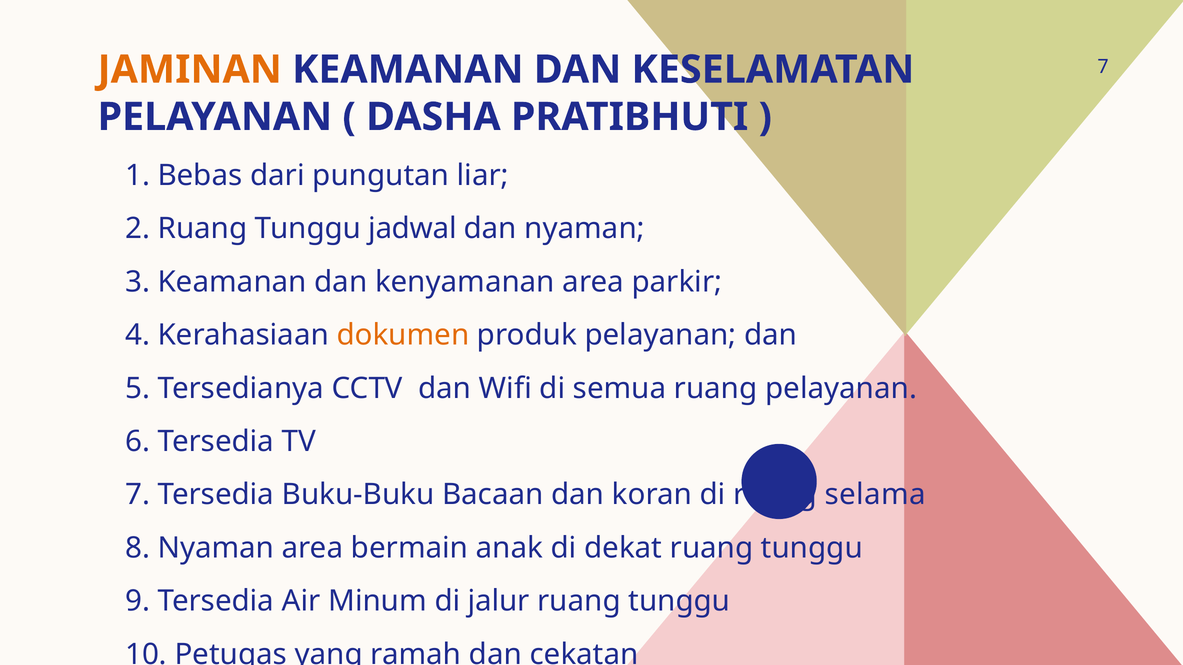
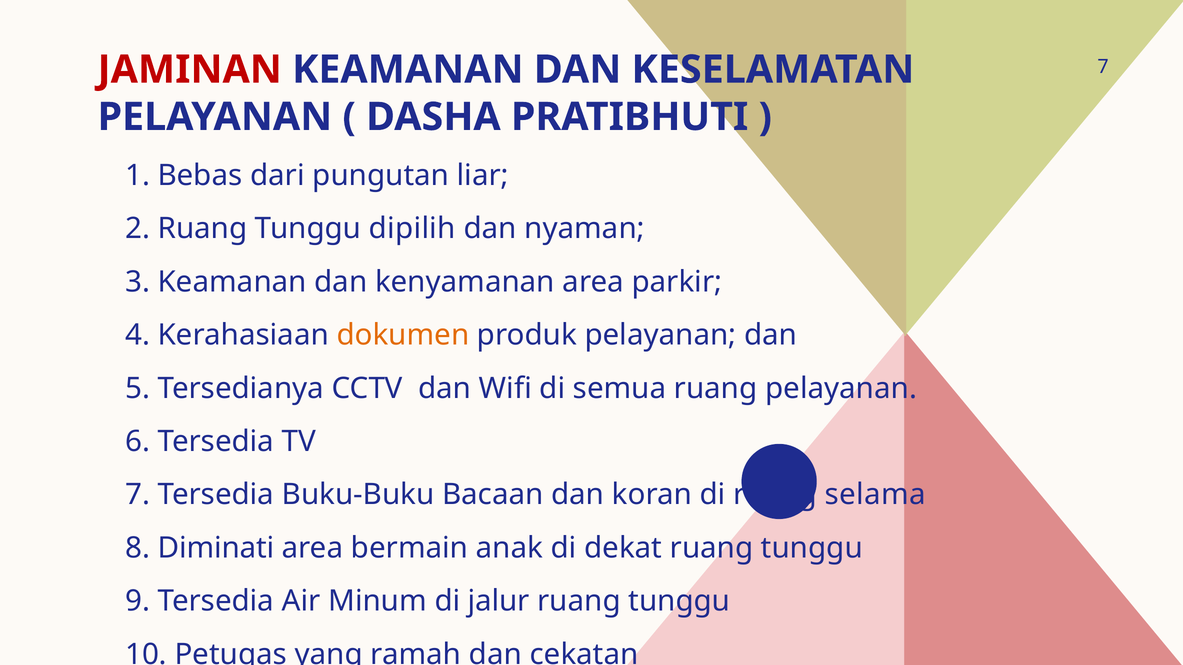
JAMINAN colour: orange -> red (190, 70)
jadwal: jadwal -> dipilih (412, 229)
8 Nyaman: Nyaman -> Diminati (216, 548)
